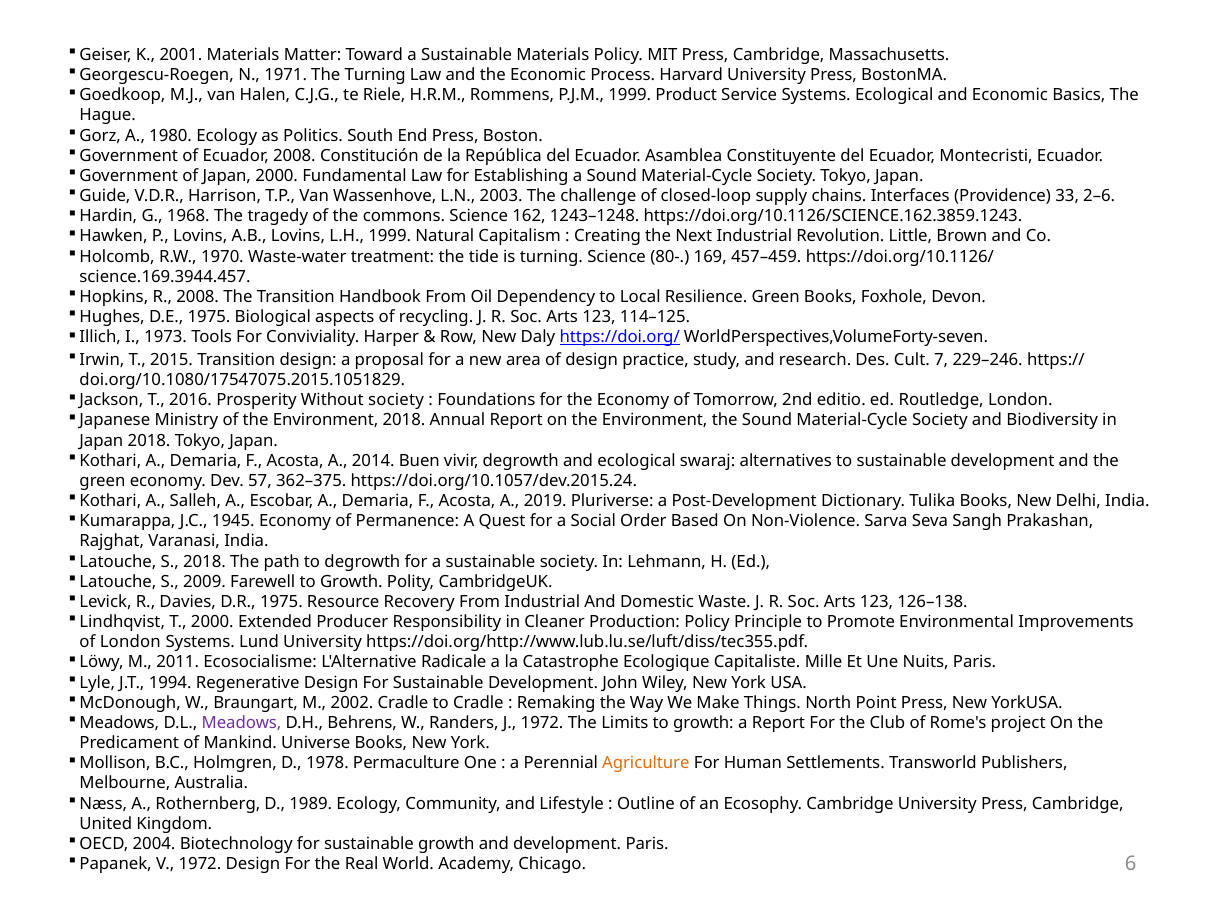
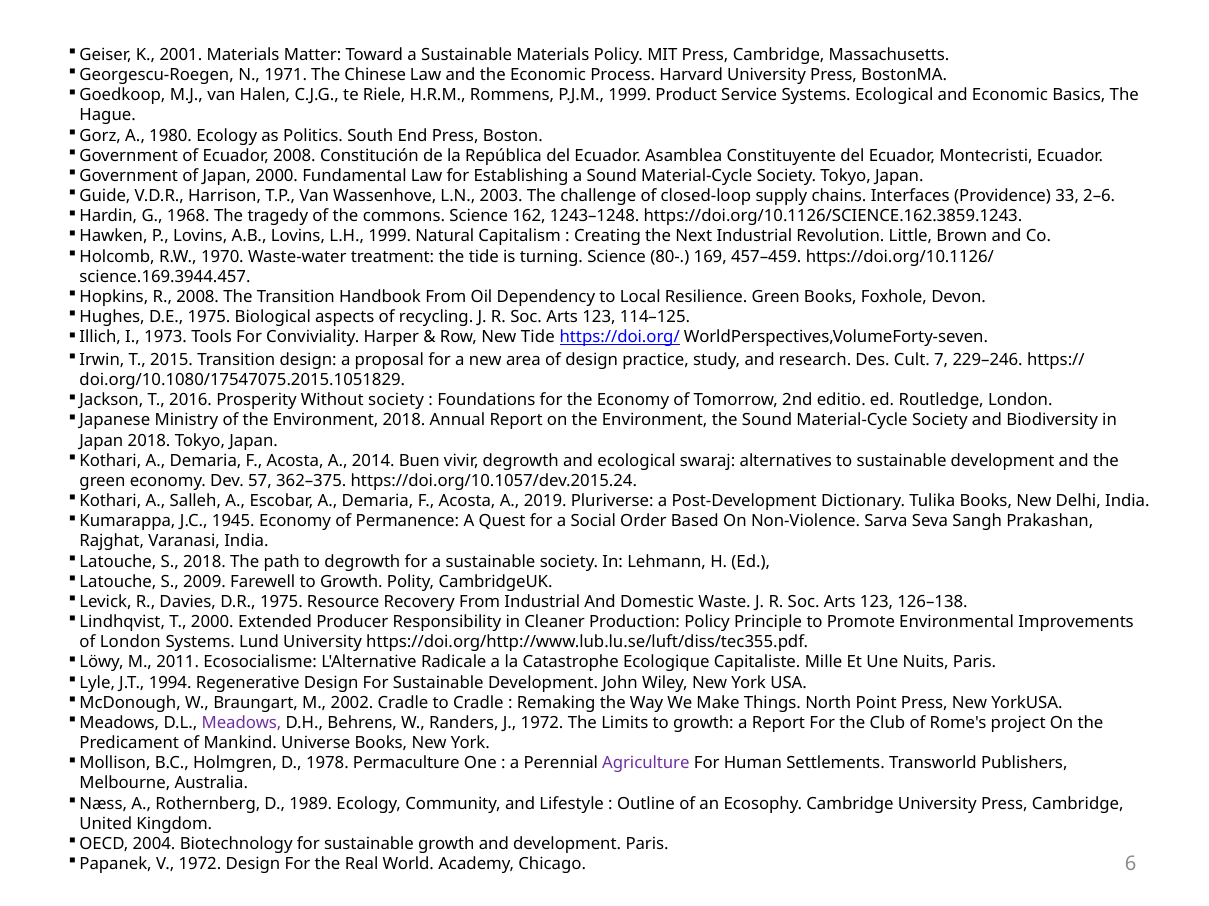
The Turning: Turning -> Chinese (375, 75)
New Daly: Daly -> Tide (538, 337)
Agriculture colour: orange -> purple (646, 764)
